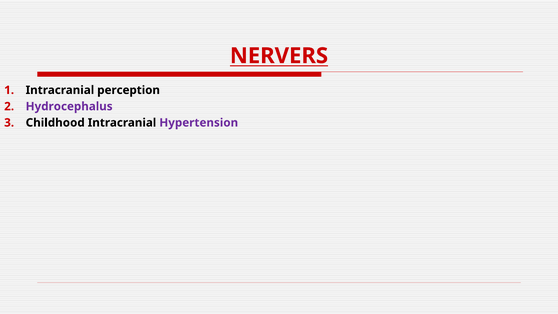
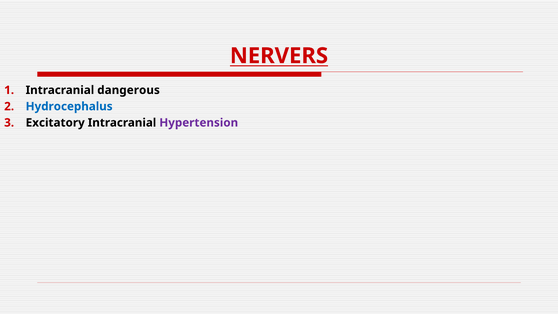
perception: perception -> dangerous (129, 90)
Hydrocephalus colour: purple -> blue (69, 106)
Childhood: Childhood -> Excitatory (55, 123)
